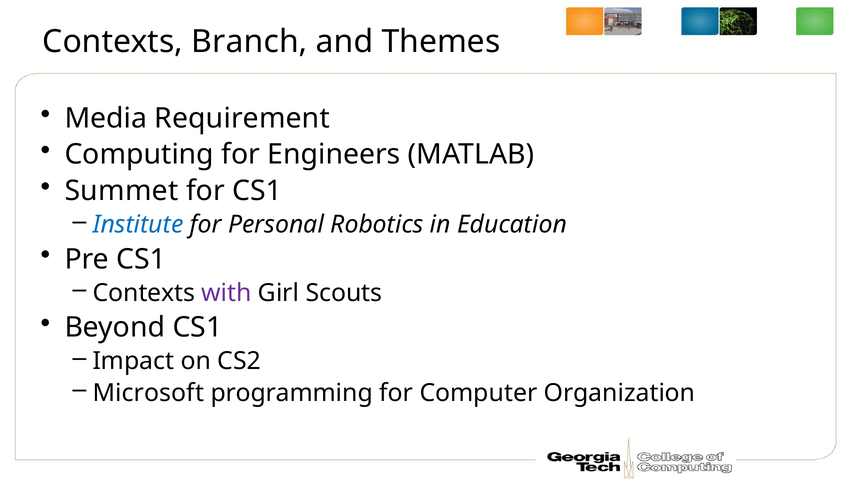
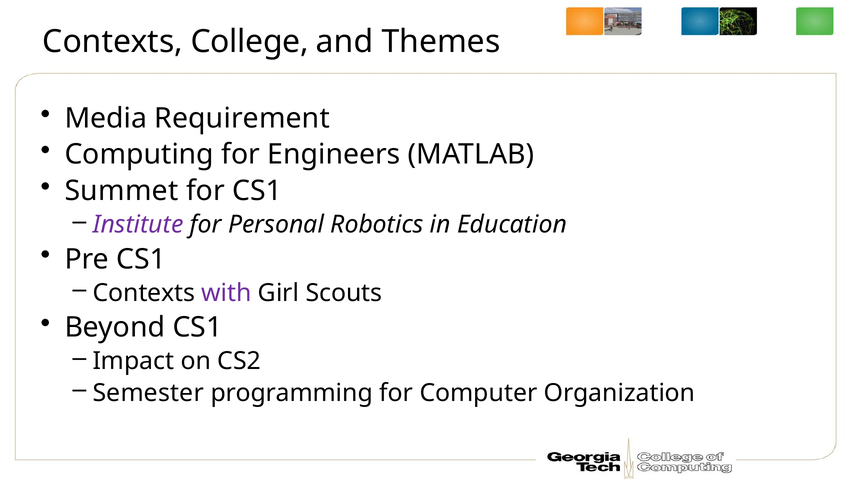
Branch: Branch -> College (250, 42)
Institute colour: blue -> purple (138, 225)
Microsoft: Microsoft -> Semester (148, 393)
